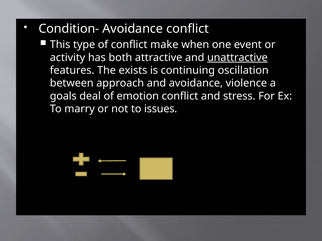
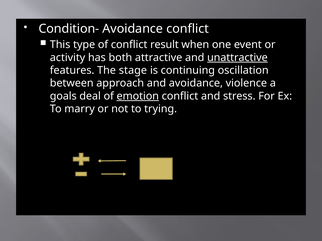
make: make -> result (164, 45)
exists: exists -> stage (133, 71)
emotion underline: none -> present (138, 96)
issues: issues -> trying (161, 109)
